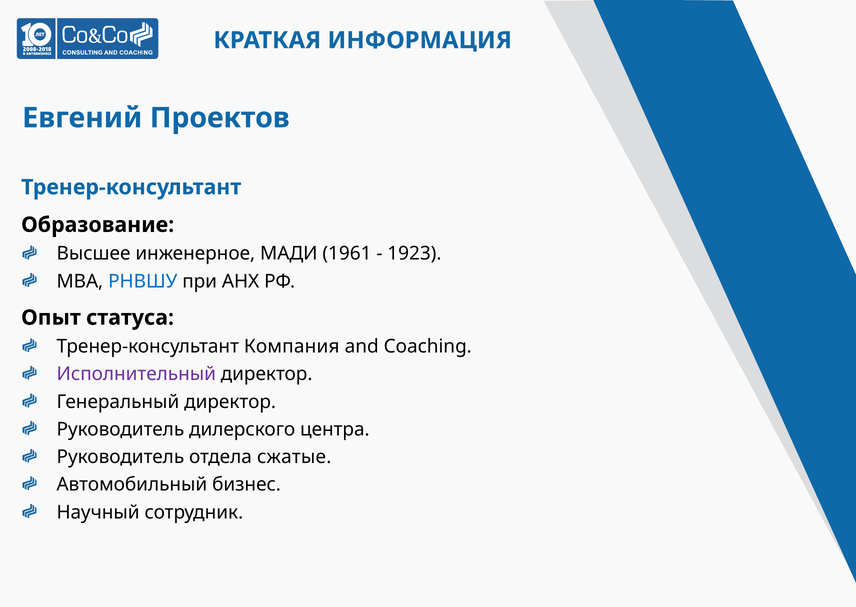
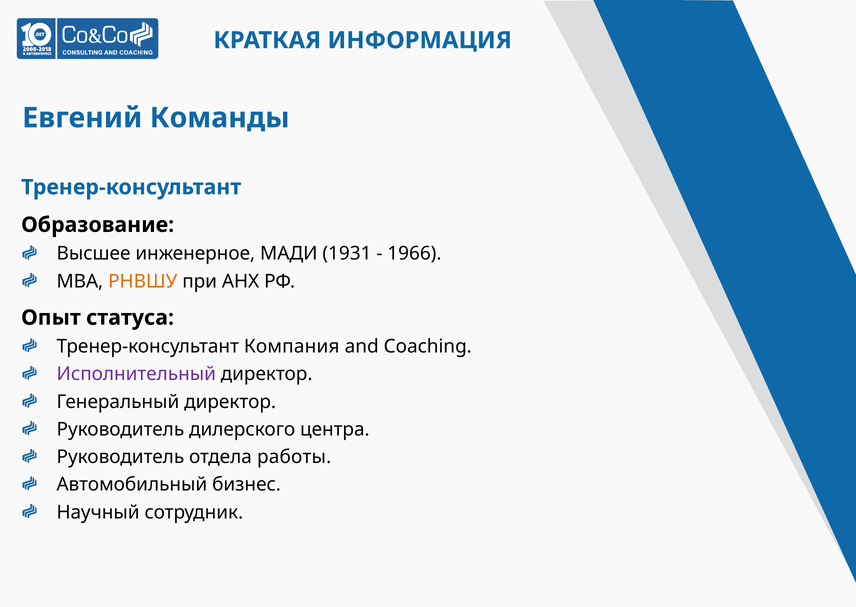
Проектов: Проектов -> Команды (220, 118)
1961: 1961 -> 1931 (347, 254)
1923: 1923 -> 1966 (414, 254)
РНВШУ colour: blue -> orange (143, 281)
сжатые: сжатые -> работы (294, 457)
